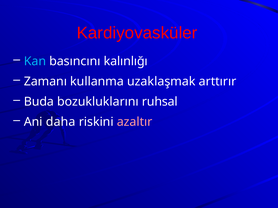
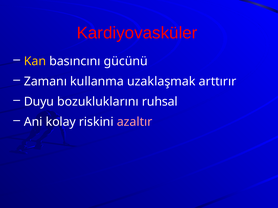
Kan colour: light blue -> yellow (35, 61)
kalınlığı: kalınlığı -> gücünü (126, 61)
Buda: Buda -> Duyu (39, 102)
daha: daha -> kolay (61, 122)
